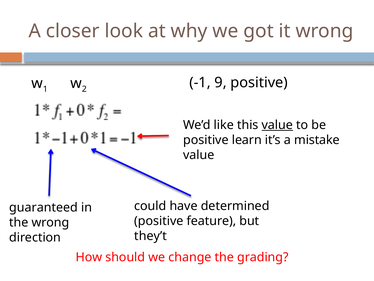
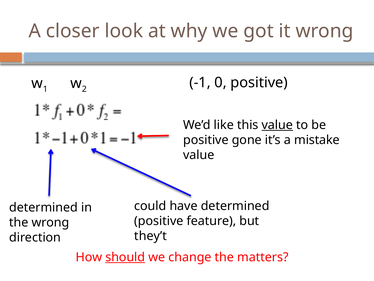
9: 9 -> 0 (221, 82)
learn: learn -> gone (247, 140)
guaranteed: guaranteed -> determined (44, 207)
should underline: none -> present (125, 257)
grading: grading -> matters (263, 257)
